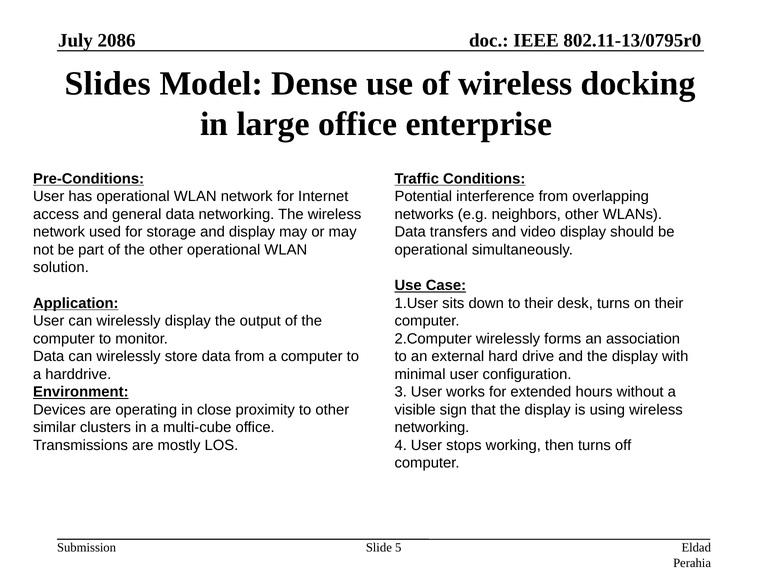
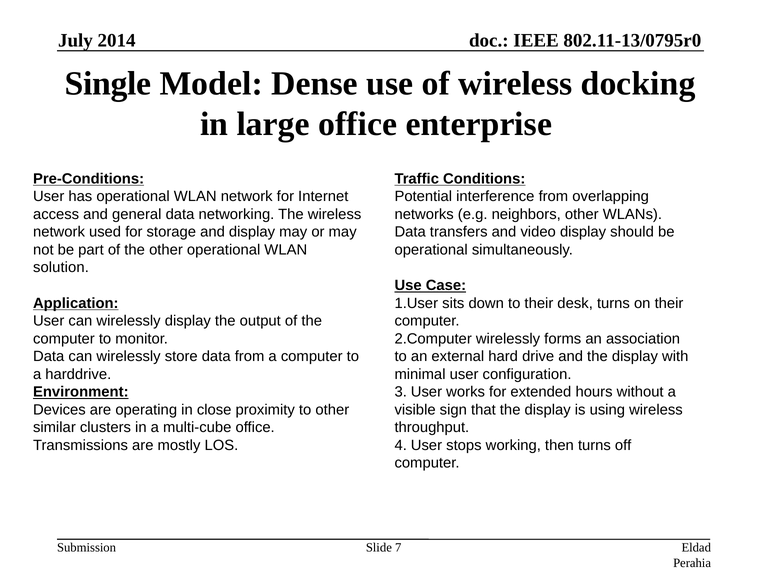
2086: 2086 -> 2014 (117, 41)
Slides: Slides -> Single (108, 84)
networking: networking -> throughput (432, 427)
5: 5 -> 7 (398, 547)
